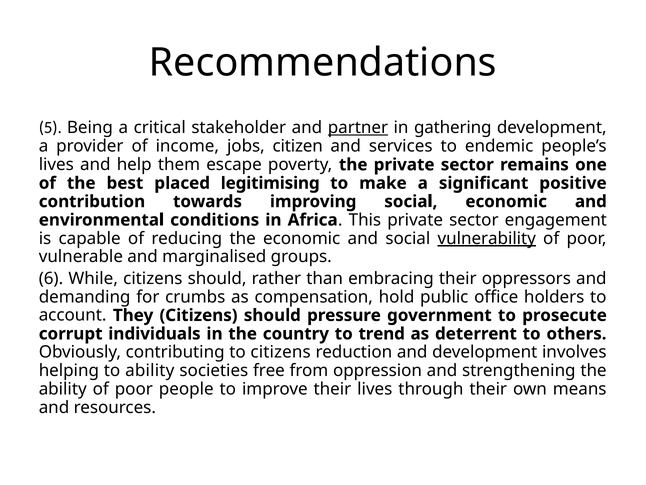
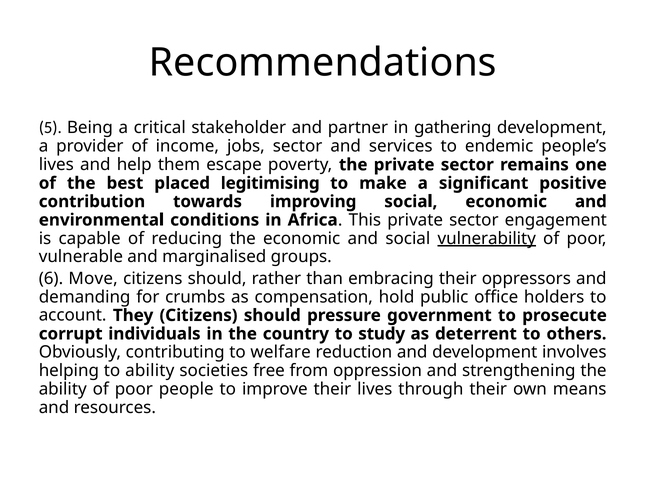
partner underline: present -> none (358, 128)
jobs citizen: citizen -> sector (298, 146)
While: While -> Move (93, 278)
trend: trend -> study (382, 333)
to citizens: citizens -> welfare (281, 352)
